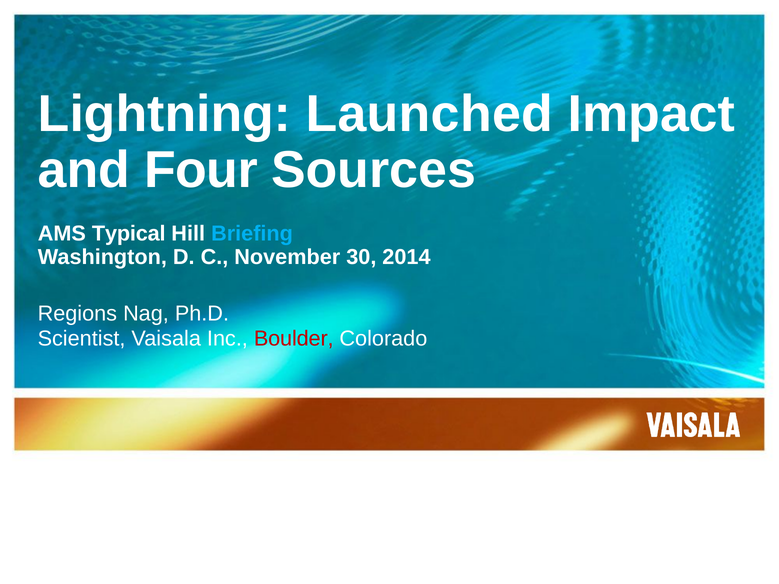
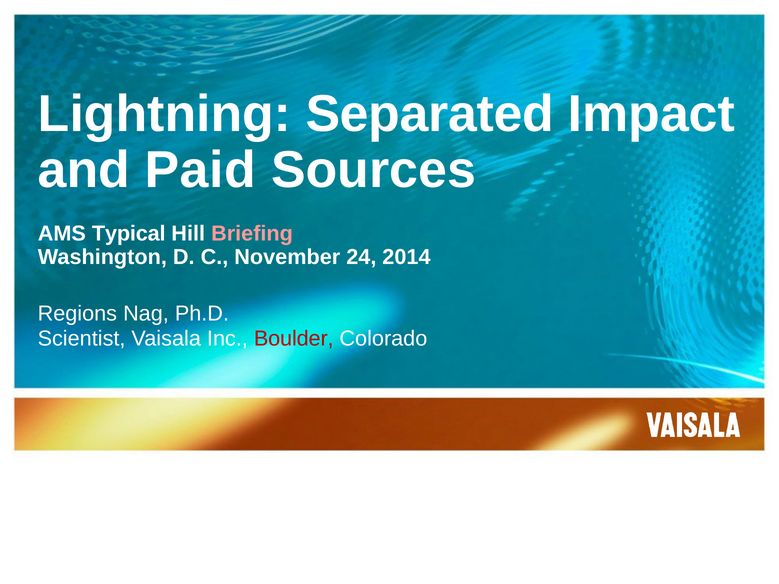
Launched: Launched -> Separated (430, 114)
Four: Four -> Paid (200, 170)
Briefing colour: light blue -> pink (252, 234)
30: 30 -> 24 (361, 257)
